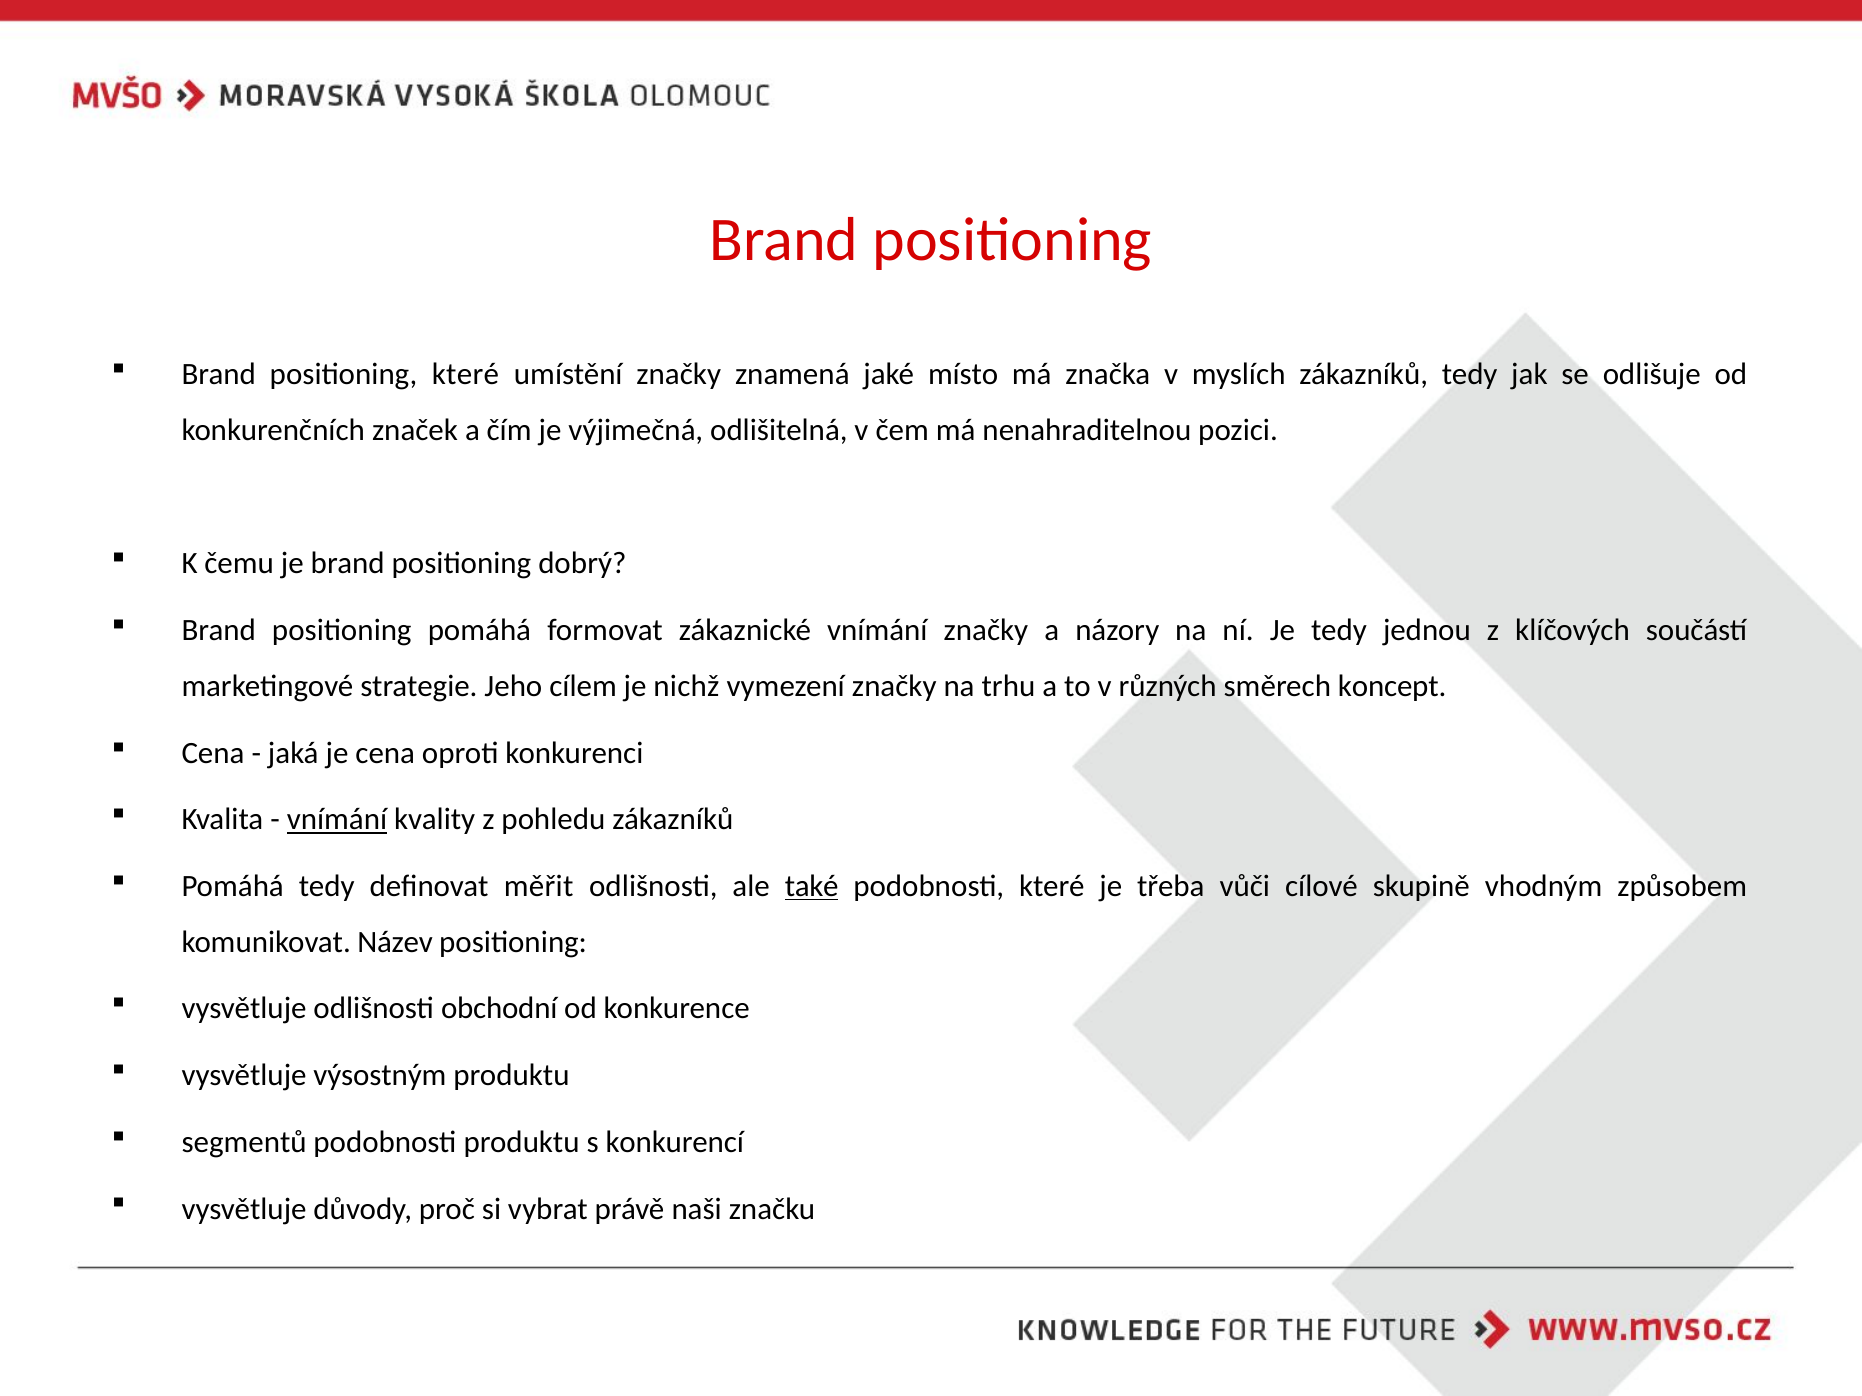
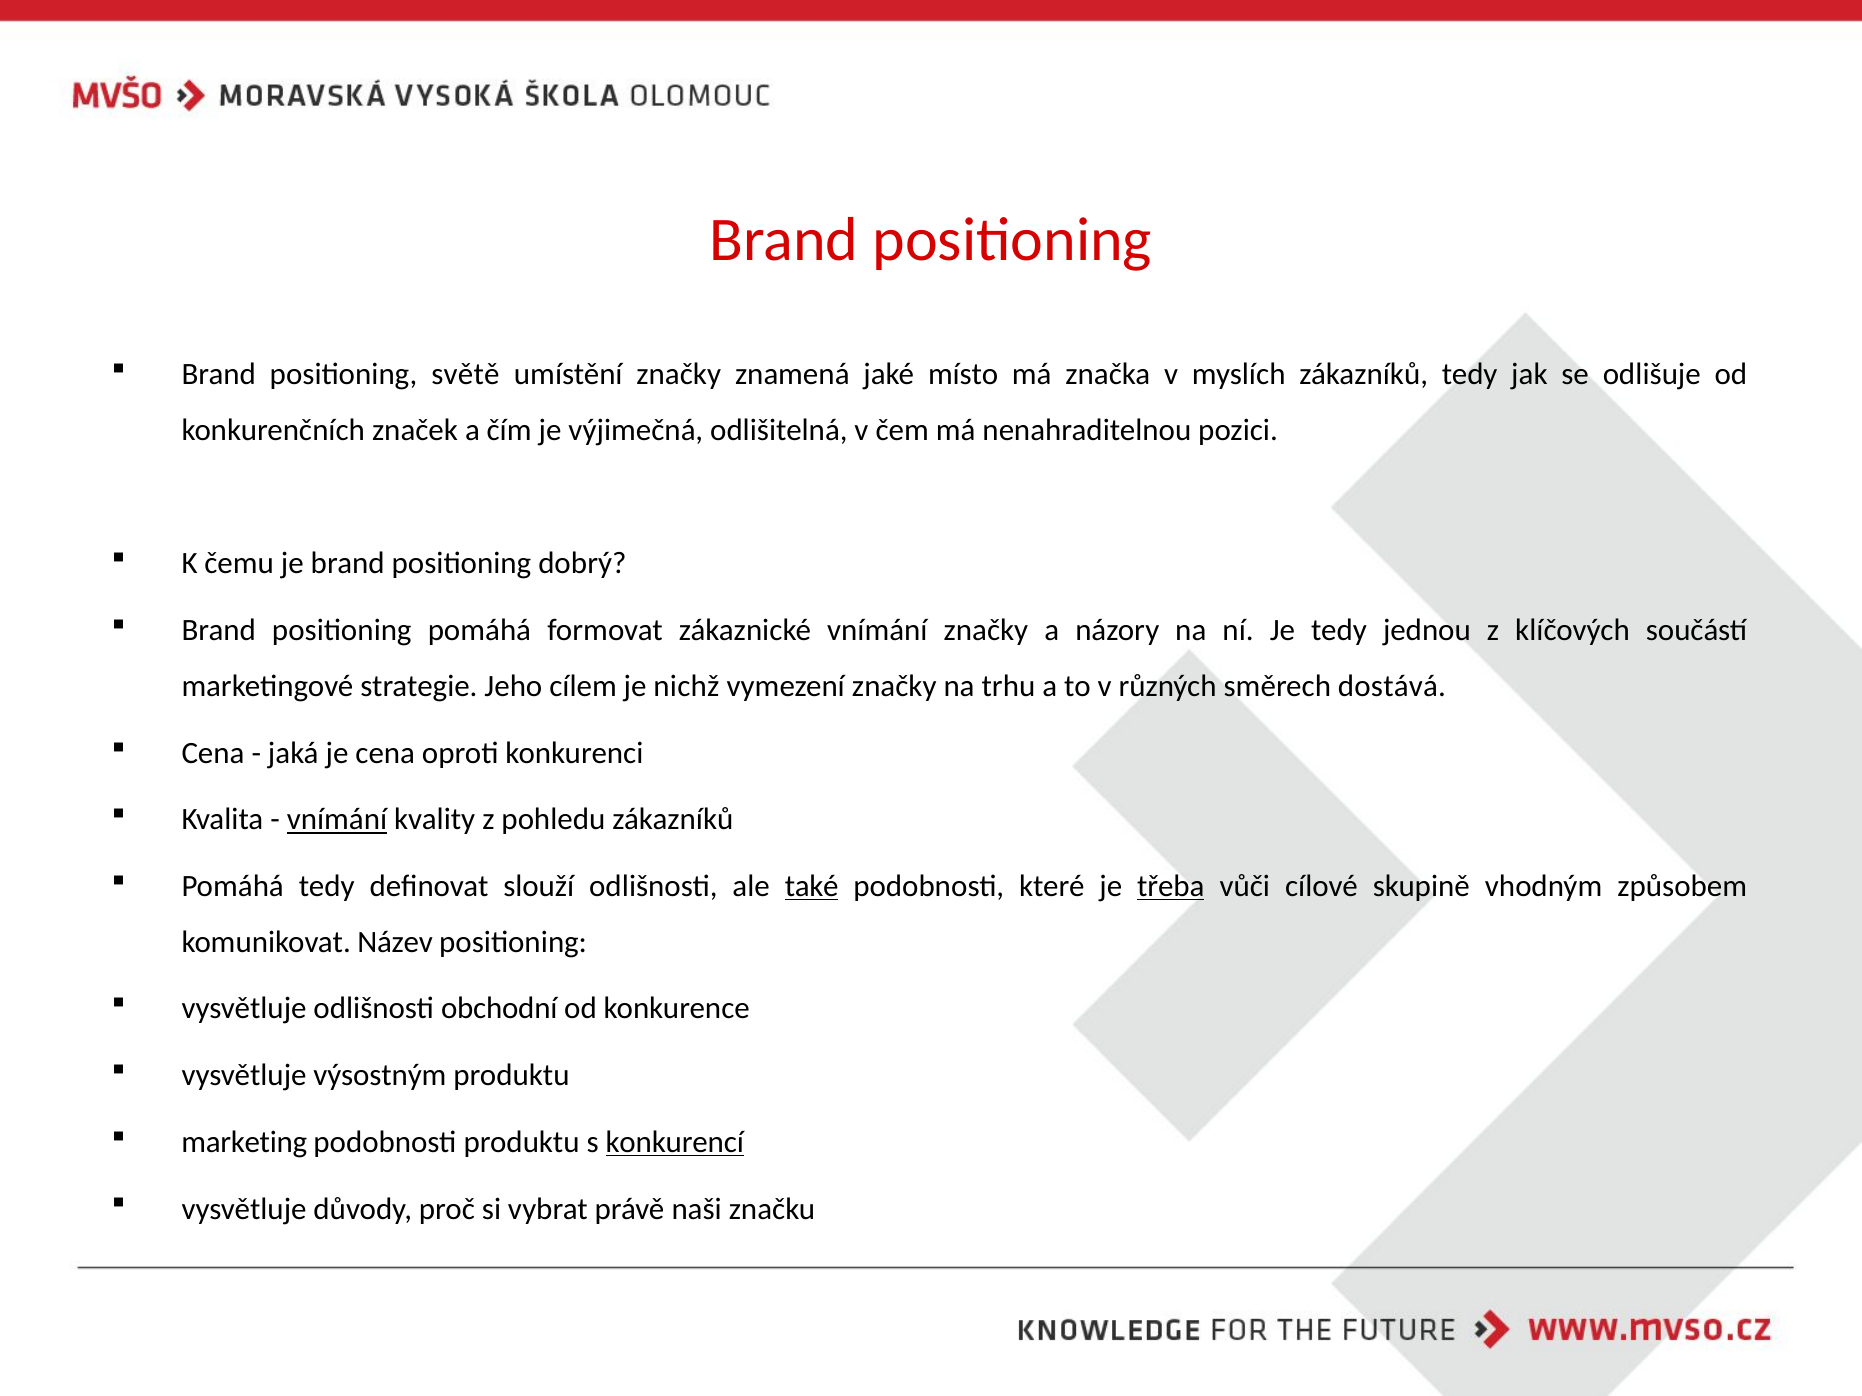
positioning které: které -> světě (466, 375)
koncept: koncept -> dostává (1392, 686)
měřit: měřit -> slouží (539, 887)
třeba underline: none -> present (1171, 887)
segmentů: segmentů -> marketing (244, 1143)
konkurencí underline: none -> present (675, 1143)
